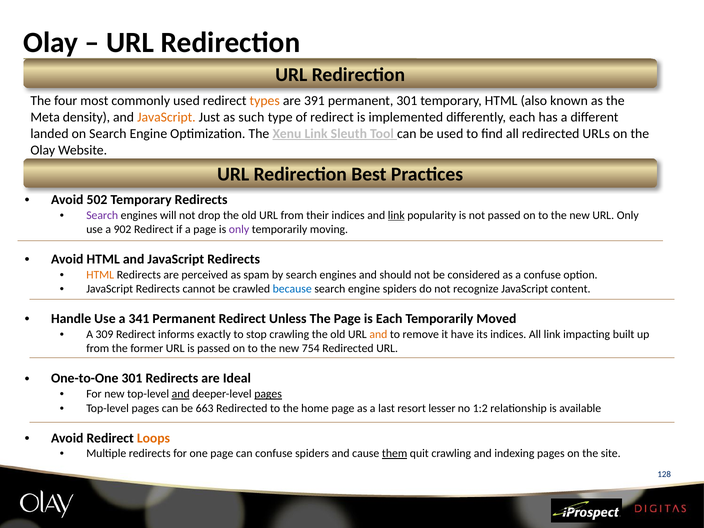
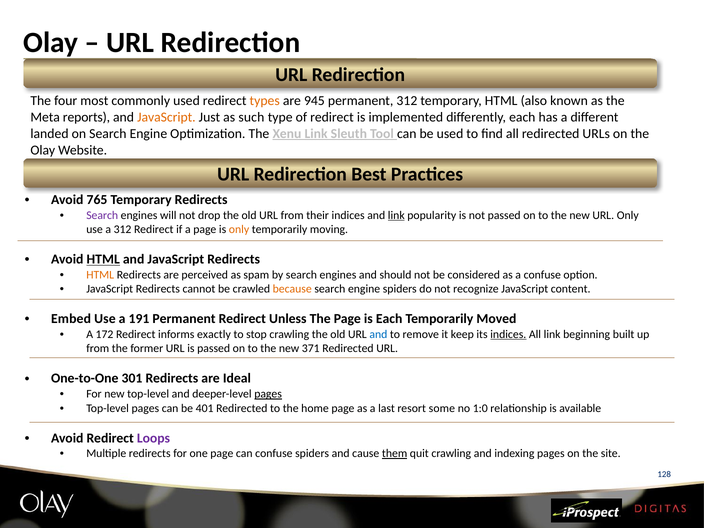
391: 391 -> 945 (314, 101)
permanent 301: 301 -> 312 (407, 101)
density: density -> reports (86, 117)
502: 502 -> 765 (97, 200)
a 902: 902 -> 312 (123, 229)
only colour: purple -> orange (239, 229)
HTML underline: none -> present (103, 259)
because colour: blue -> orange (292, 289)
Handle: Handle -> Embed (71, 319)
341: 341 -> 191 (139, 319)
309: 309 -> 172 (105, 334)
and colour: orange -> blue (378, 334)
have: have -> keep (462, 334)
indices underline: none -> present (508, 334)
impacting: impacting -> beginning (587, 334)
754: 754 -> 371 (311, 349)
and underline: present -> none (181, 394)
663: 663 -> 401 (205, 408)
lesser: lesser -> some (442, 408)
1:2: 1:2 -> 1:0 (480, 408)
Loops colour: orange -> purple (153, 438)
